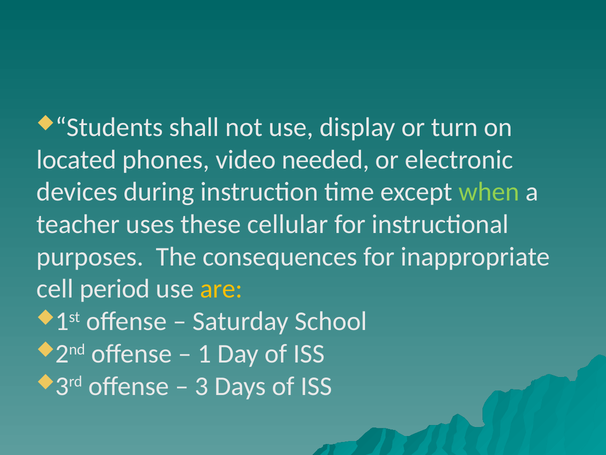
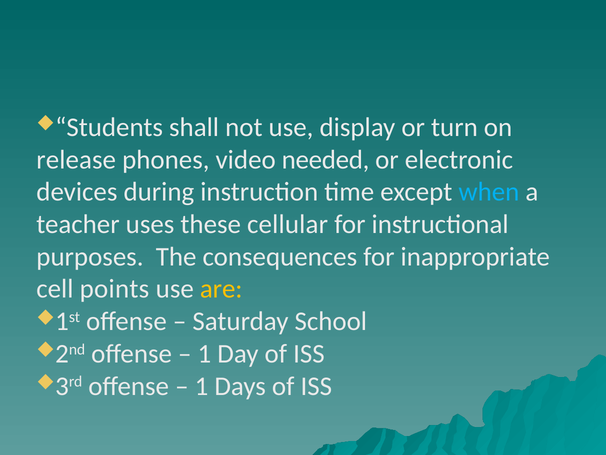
located: located -> release (76, 159)
when colour: light green -> light blue (489, 192)
period: period -> points (114, 289)
3: 3 -> 1 (201, 386)
